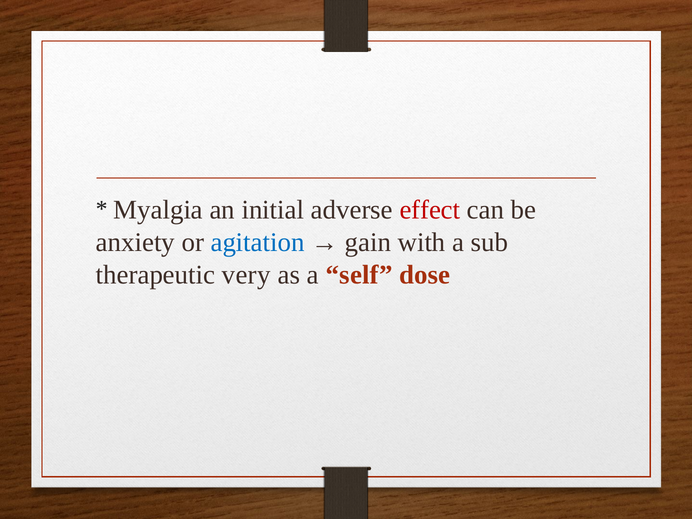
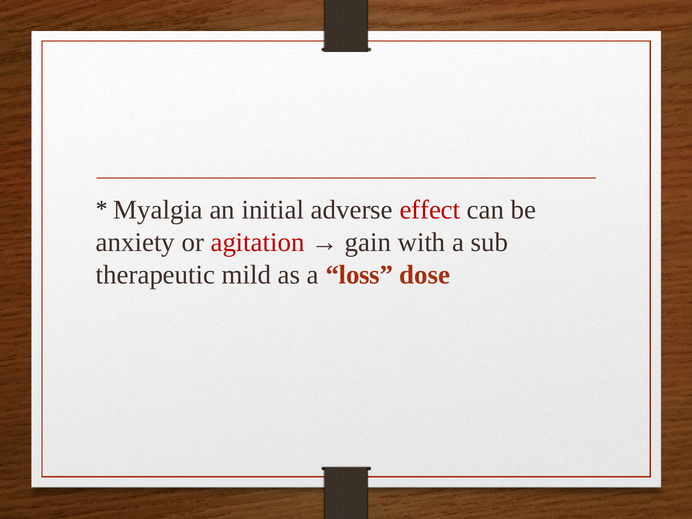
agitation colour: blue -> red (258, 242)
very: very -> mild (246, 275)
self: self -> loss (359, 275)
